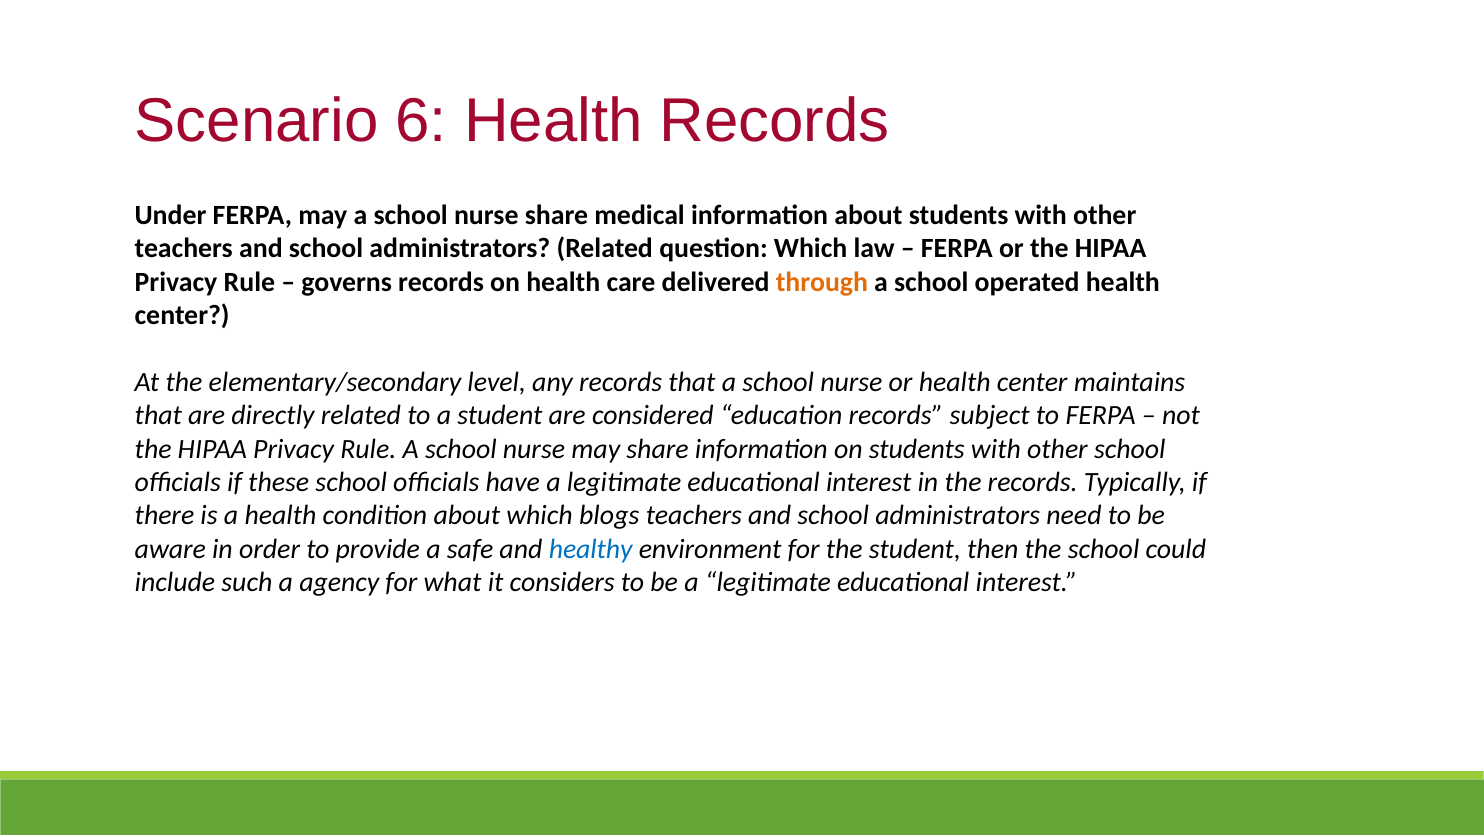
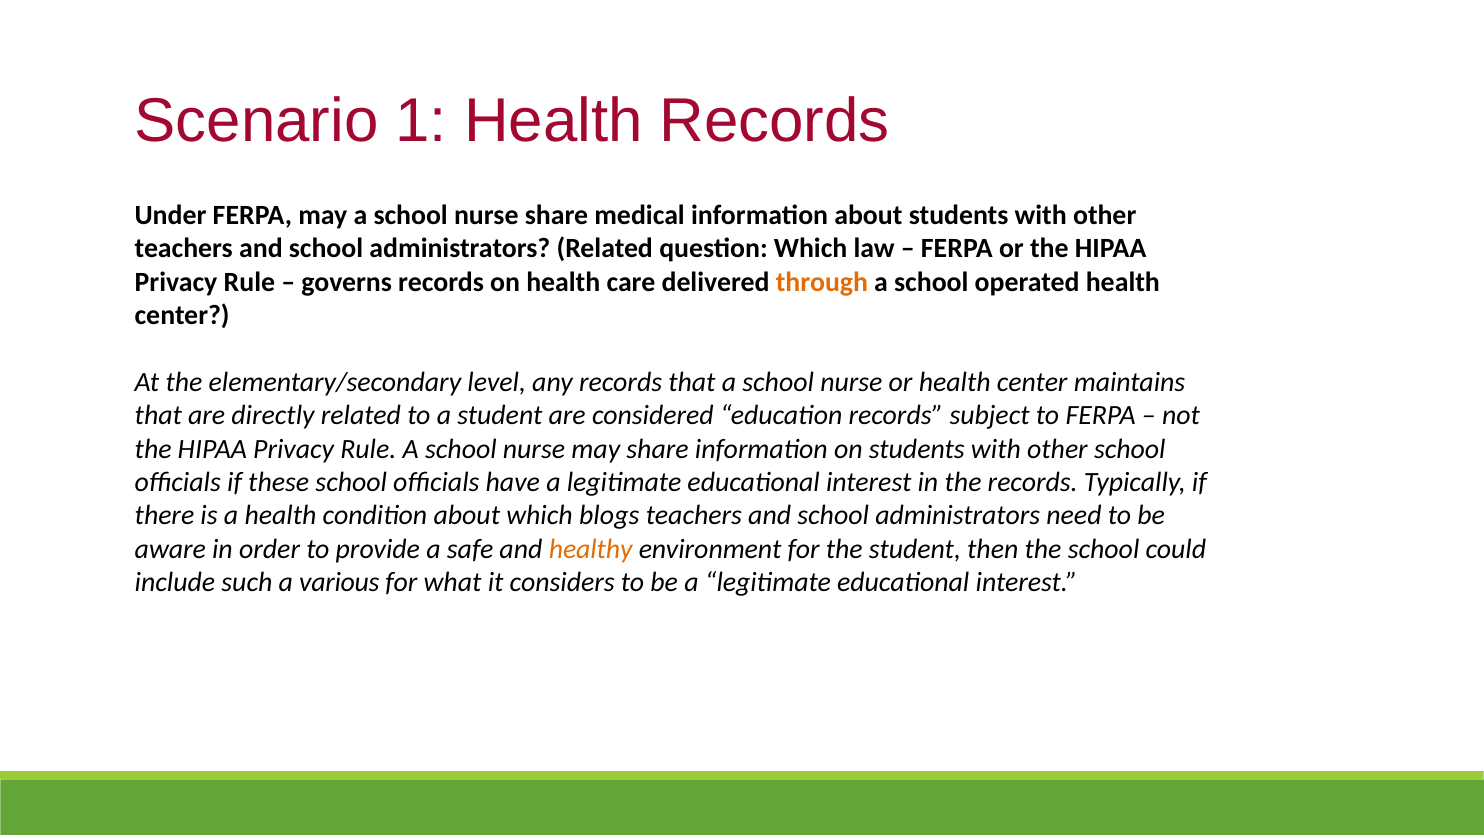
6: 6 -> 1 (421, 121)
healthy colour: blue -> orange (591, 549)
agency: agency -> various (339, 582)
